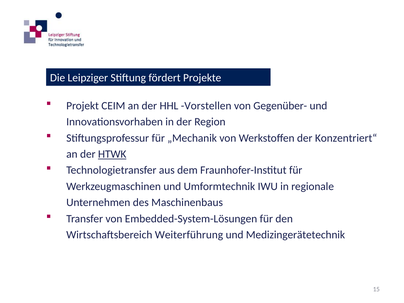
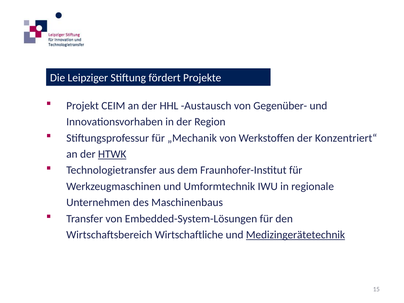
Vorstellen: Vorstellen -> Austausch (206, 106)
Weiterführung: Weiterführung -> Wirtschaftliche (189, 235)
Medizingerätetechnik underline: none -> present (296, 235)
